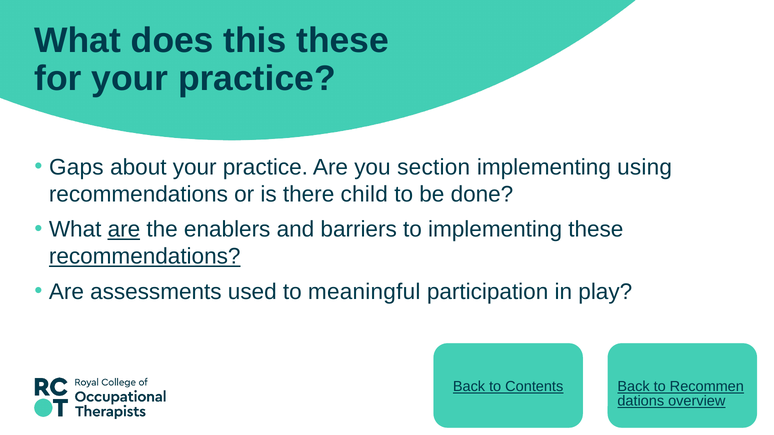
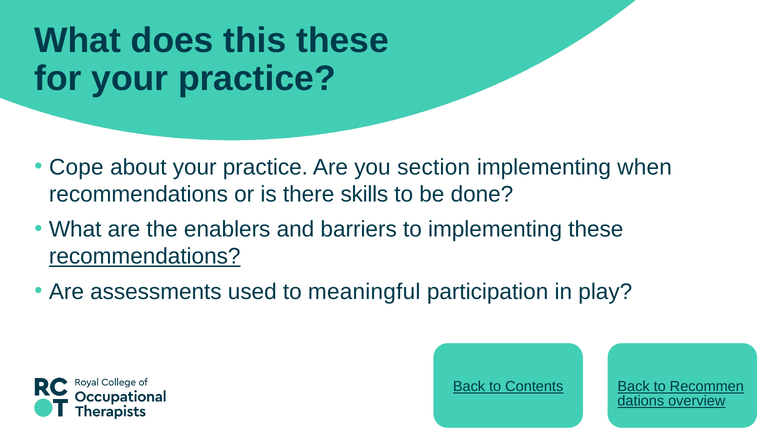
Gaps: Gaps -> Cope (76, 167)
using: using -> when (645, 167)
child: child -> skills (364, 194)
are underline: present -> none (124, 230)
